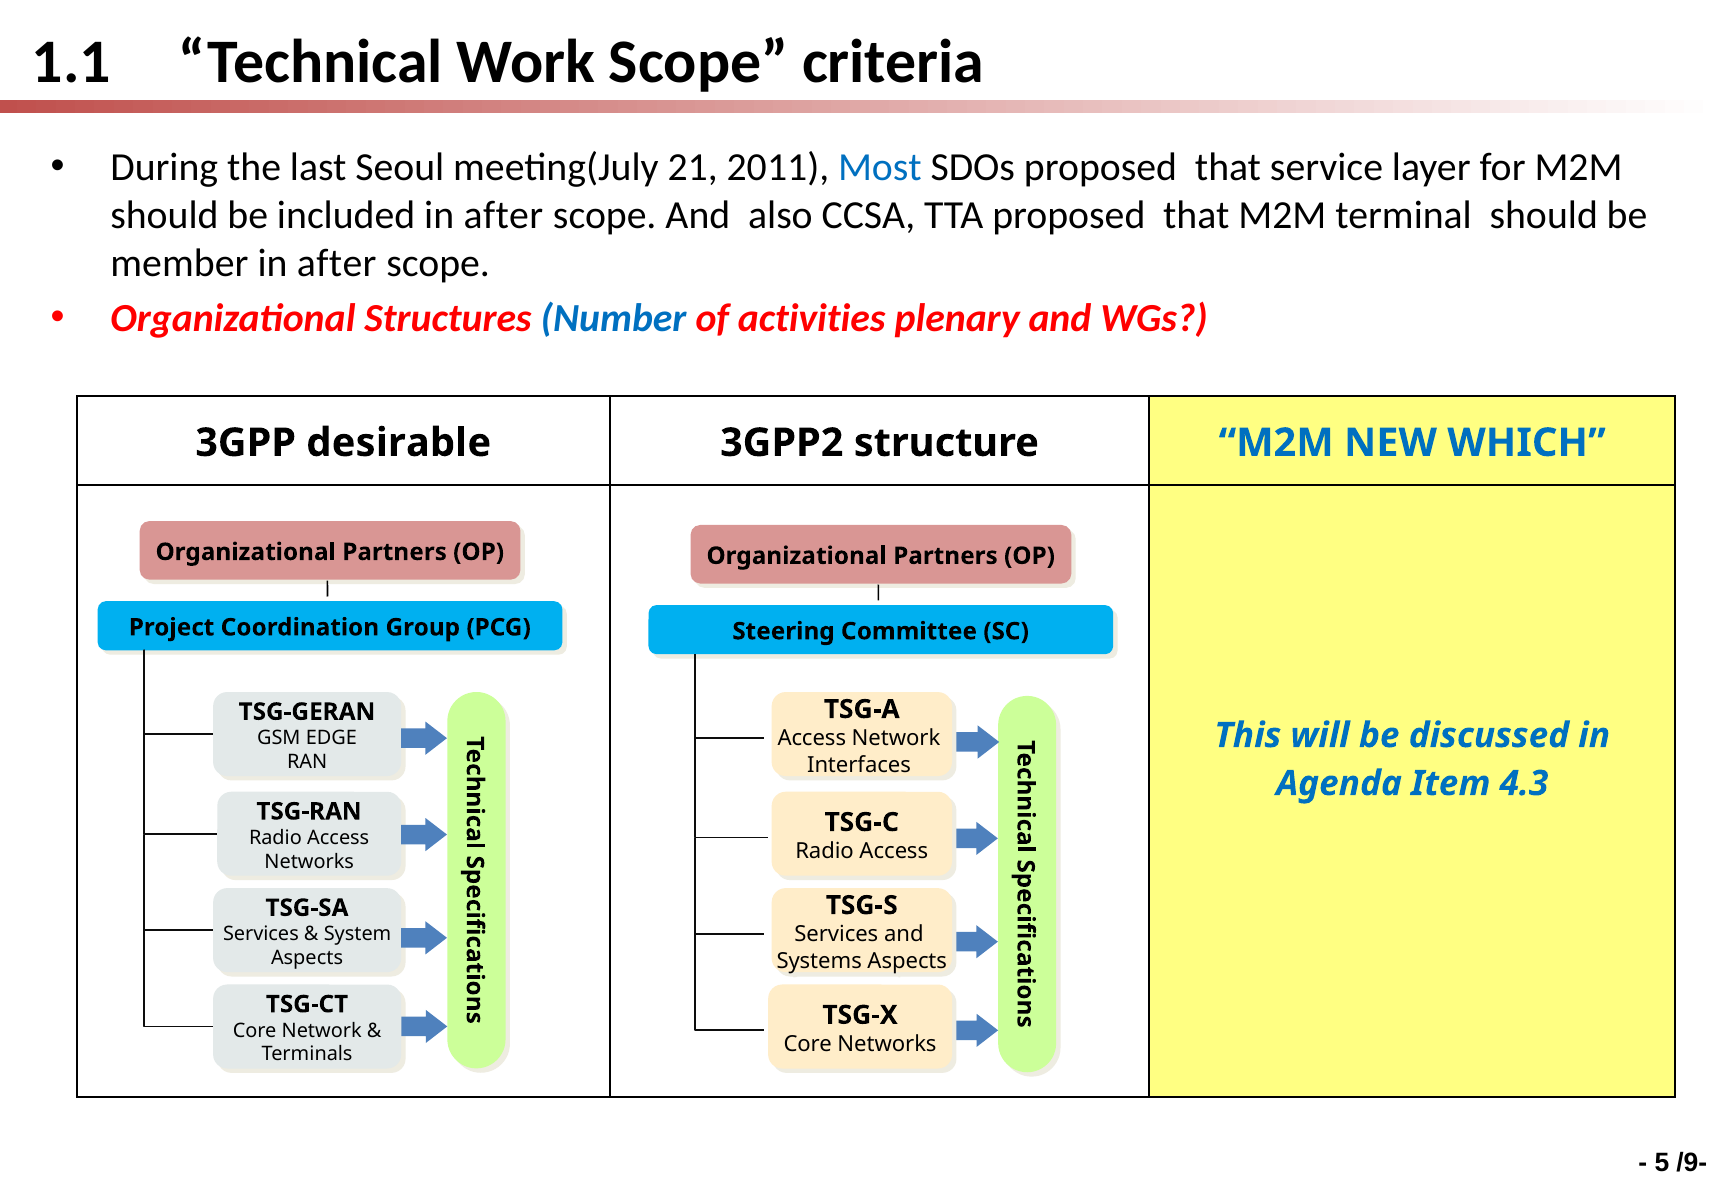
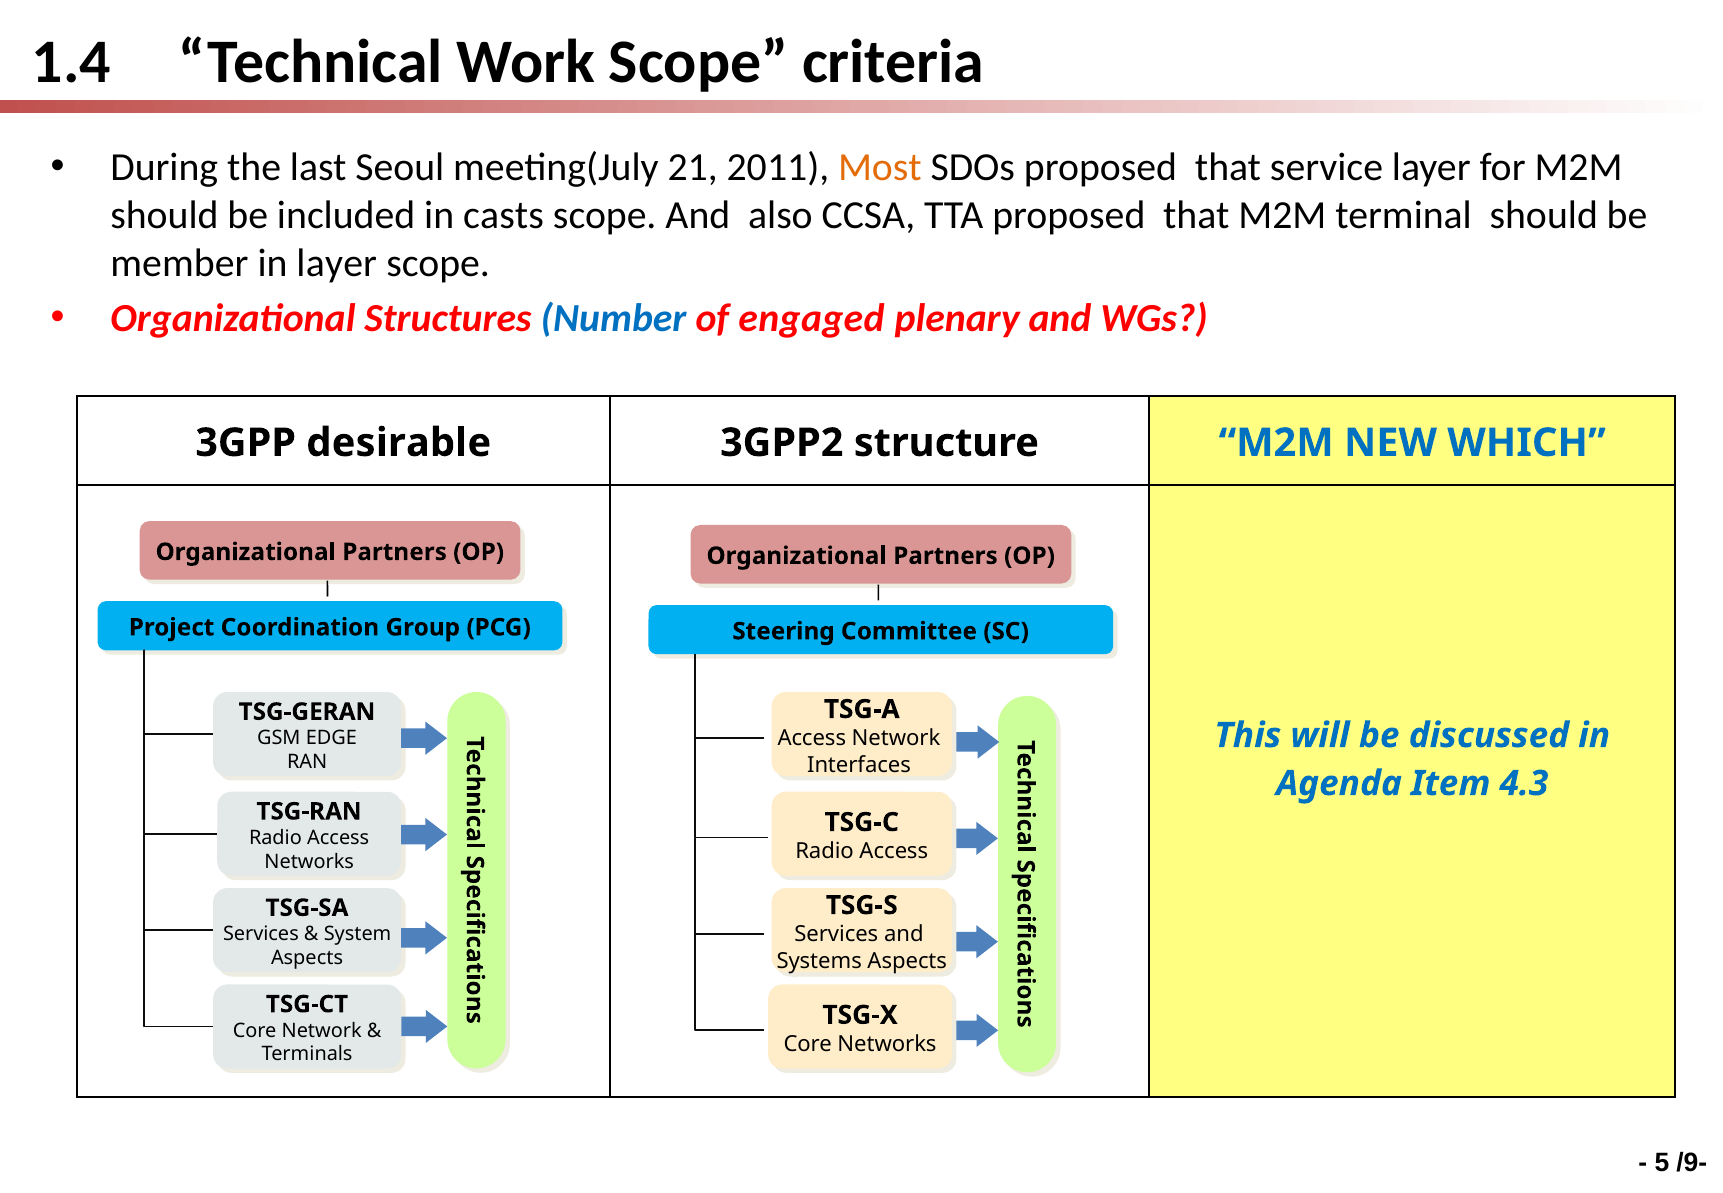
1.1: 1.1 -> 1.4 (71, 62)
Most colour: blue -> orange (880, 168)
included in after: after -> casts (504, 215)
after: after -> layer (337, 263)
activities: activities -> engaged (812, 319)
